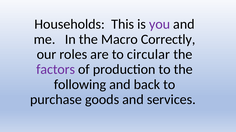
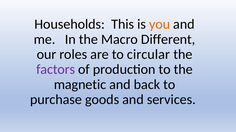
you colour: purple -> orange (160, 24)
Correctly: Correctly -> Different (168, 39)
following: following -> magnetic (80, 85)
